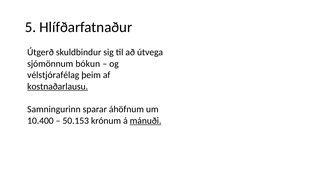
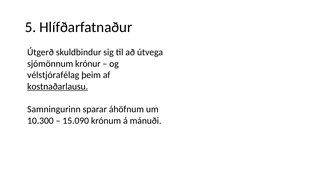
bókun: bókun -> krónur (88, 64)
10.400: 10.400 -> 10.300 (40, 121)
50.153: 50.153 -> 15.090 (76, 121)
mánuði underline: present -> none (146, 121)
